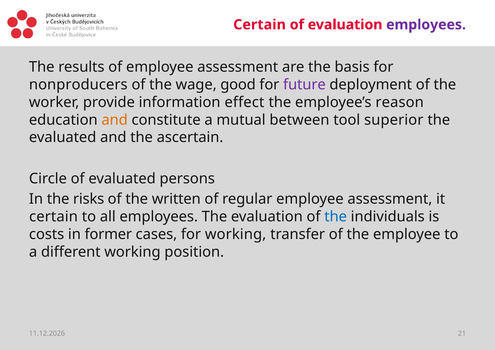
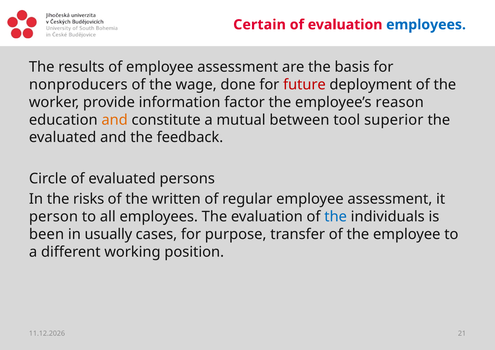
employees colour: purple -> blue (426, 25)
good: good -> done (238, 85)
future colour: purple -> red (304, 85)
effect: effect -> factor (245, 102)
ascertain: ascertain -> feedback (190, 137)
certain: certain -> person (54, 217)
costs: costs -> been (47, 234)
former: former -> usually (108, 234)
for working: working -> purpose (236, 234)
